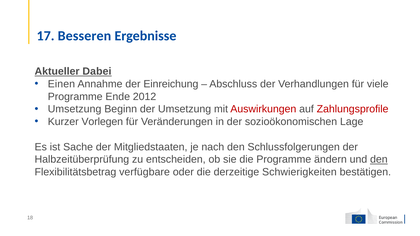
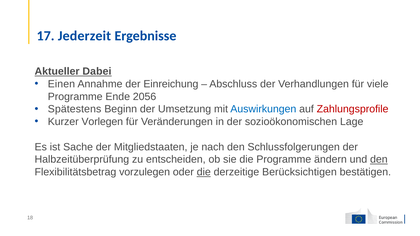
Besseren: Besseren -> Jederzeit (84, 36)
2012: 2012 -> 2056 (145, 97)
Umsetzung: Umsetzung -> Spätestens (75, 109)
Auswirkungen colour: red -> blue (263, 109)
verfügbare: verfügbare -> vorzulegen (145, 172)
die underline: none -> present (204, 172)
Schwierigkeiten: Schwierigkeiten -> Berücksichtigen (299, 172)
